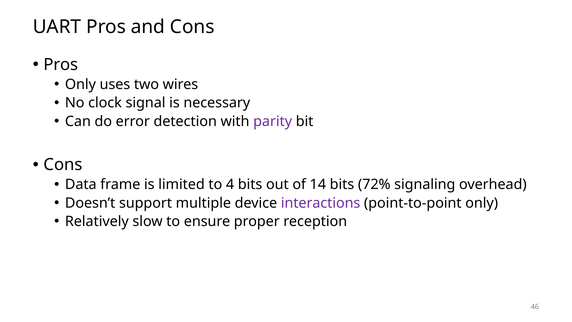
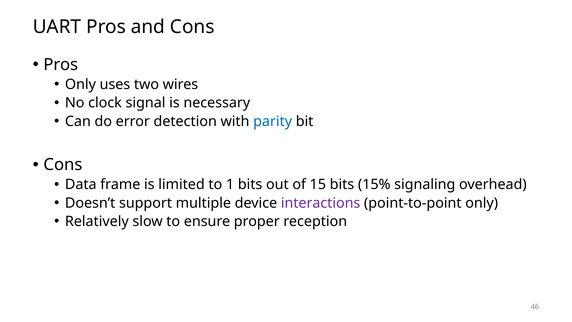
parity colour: purple -> blue (273, 121)
4: 4 -> 1 (230, 184)
14: 14 -> 15 (318, 184)
72%: 72% -> 15% (374, 184)
